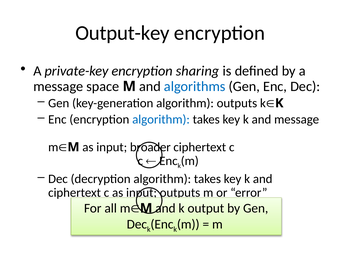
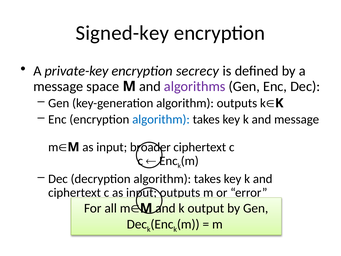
Output-key: Output-key -> Signed-key (122, 33)
sharing: sharing -> secrecy (198, 71)
algorithms colour: blue -> purple (195, 86)
